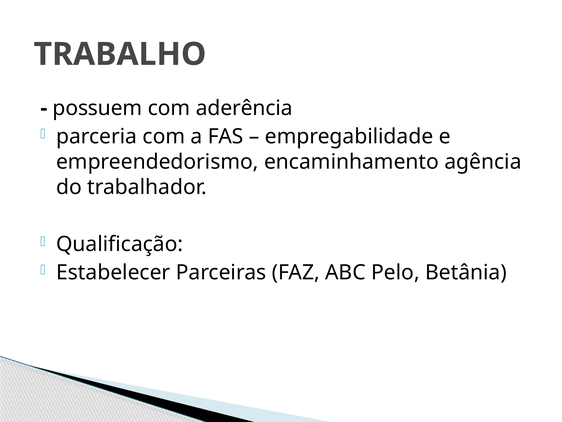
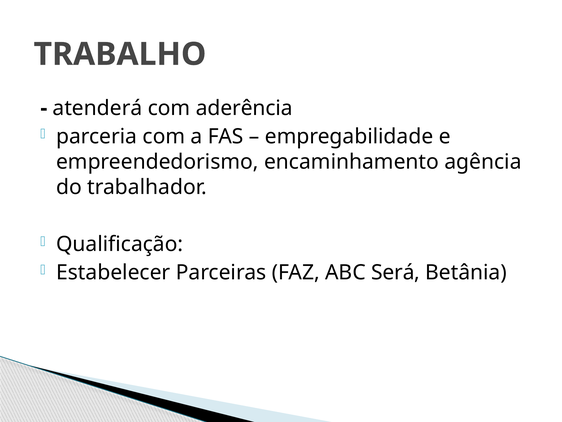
possuem: possuem -> atenderá (97, 108)
Pelo: Pelo -> Será (396, 272)
